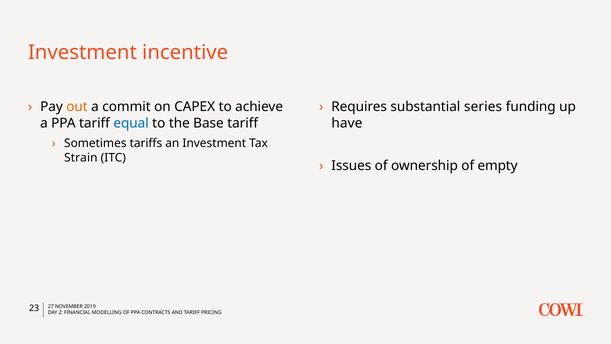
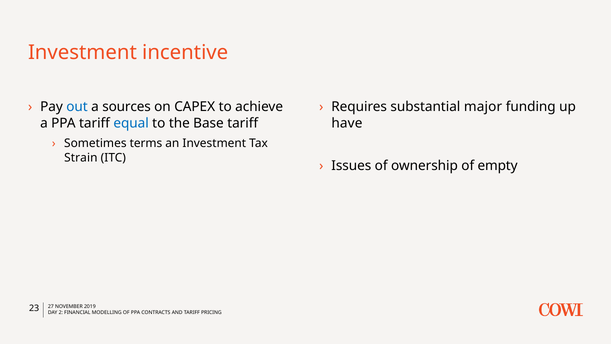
out colour: orange -> blue (77, 107)
commit: commit -> sources (127, 107)
series: series -> major (483, 107)
tariffs: tariffs -> terms (146, 143)
